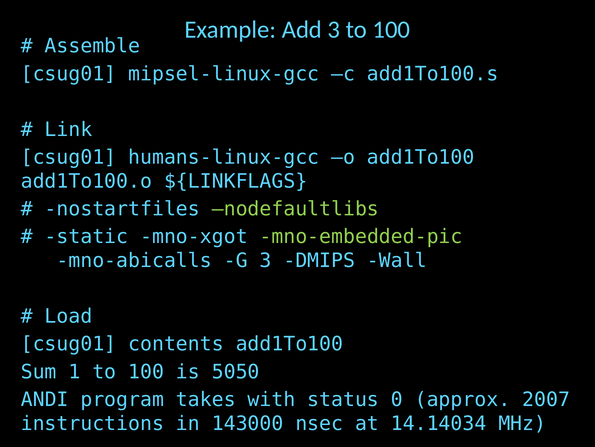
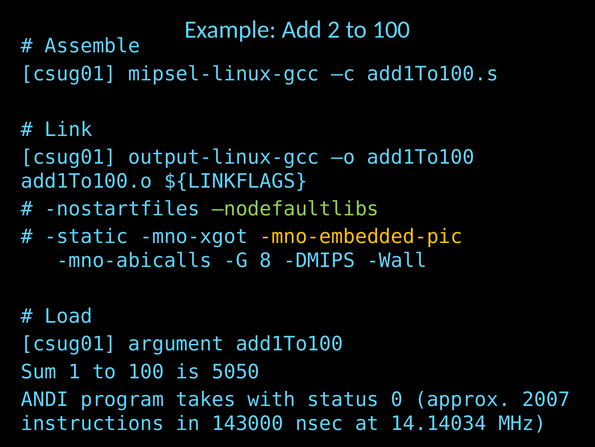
Add 3: 3 -> 2 (334, 29)
humans-linux-gcc: humans-linux-gcc -> output-linux-gcc (224, 157)
mno-embedded-pic colour: light green -> yellow (361, 236)
G 3: 3 -> 8 (266, 260)
contents: contents -> argument (176, 343)
